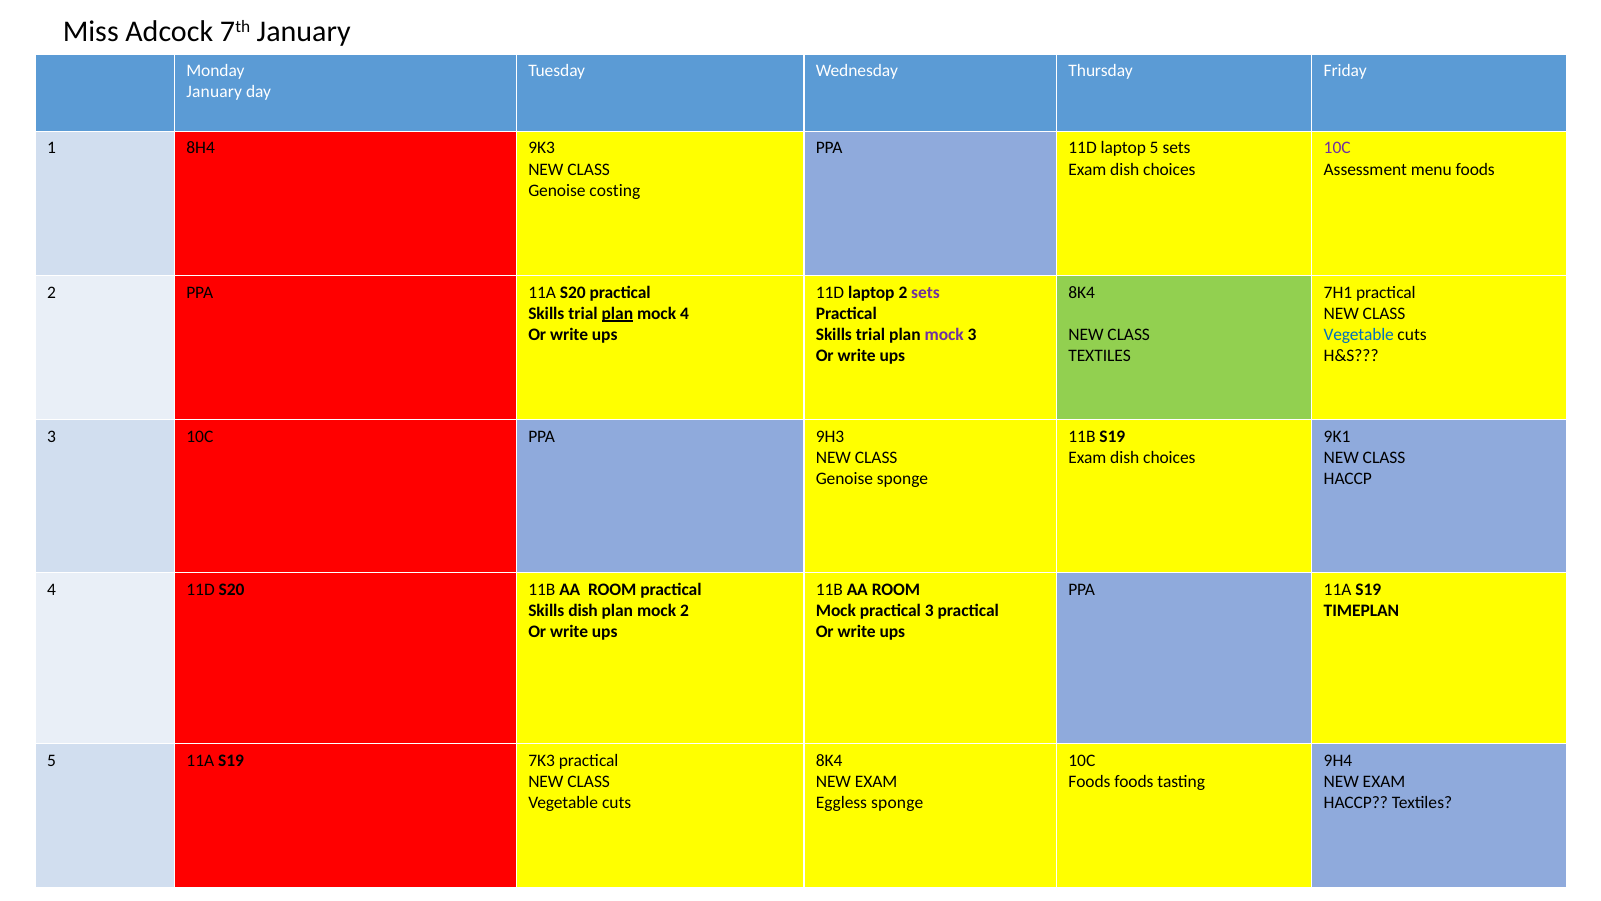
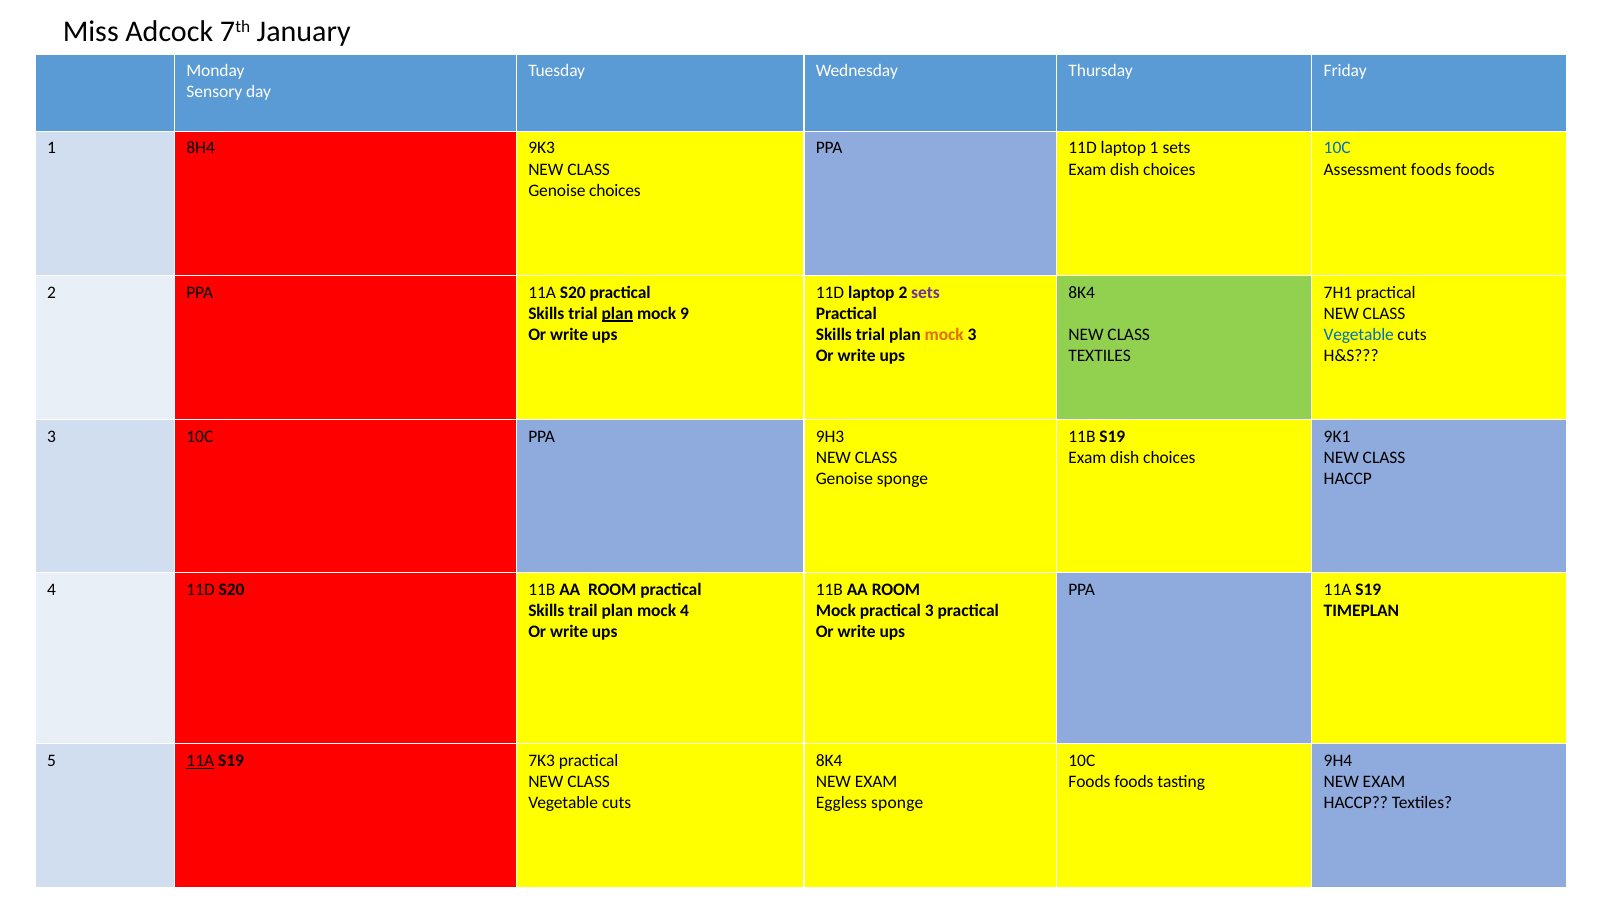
January: January -> Sensory (214, 92)
laptop 5: 5 -> 1 (1154, 148)
10C colour: purple -> blue (1337, 148)
Assessment menu: menu -> foods (1431, 169)
Genoise costing: costing -> choices (615, 191)
mock 4: 4 -> 9 (684, 313)
mock colour: purple -> orange (944, 335)
Skills dish: dish -> trail (583, 610)
mock 2: 2 -> 4 (684, 610)
11A underline: none -> present (200, 760)
